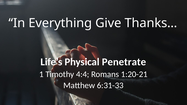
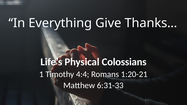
Penetrate: Penetrate -> Colossians (124, 62)
